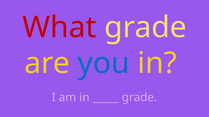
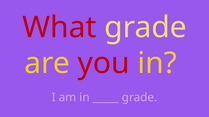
you colour: blue -> red (104, 63)
